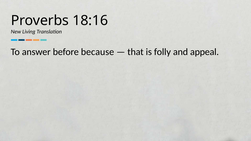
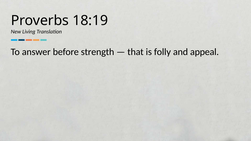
18:16: 18:16 -> 18:19 (90, 21)
because: because -> strength (98, 52)
